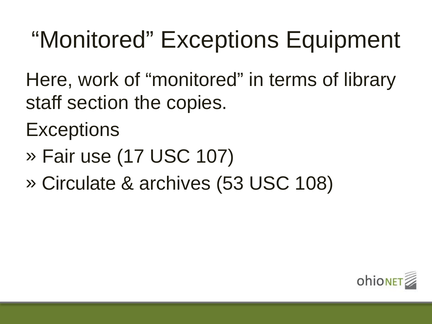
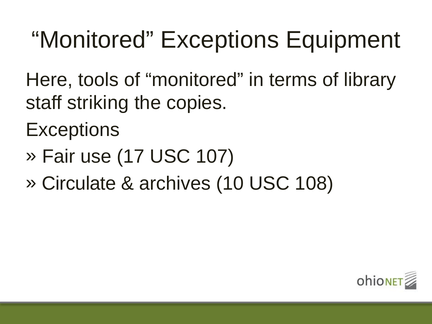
work: work -> tools (98, 80)
section: section -> striking (98, 103)
53: 53 -> 10 (230, 184)
